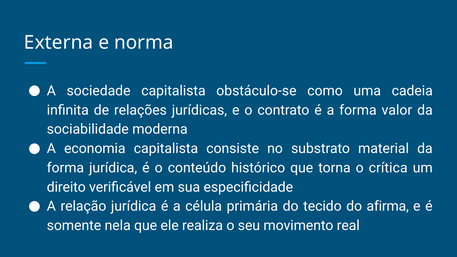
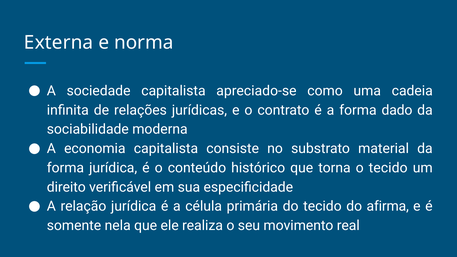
obstáculo-se: obstáculo-se -> apreciado-se (256, 91)
valor: valor -> dado (397, 110)
o crítica: crítica -> tecido (388, 168)
